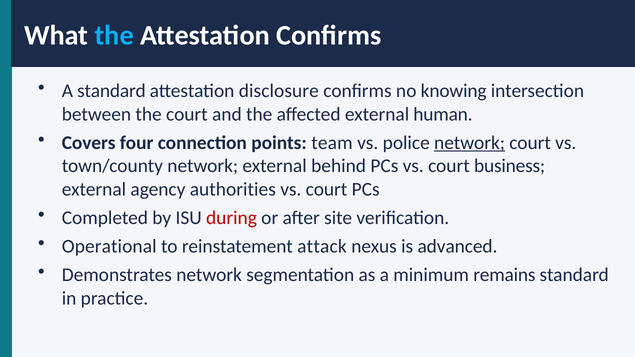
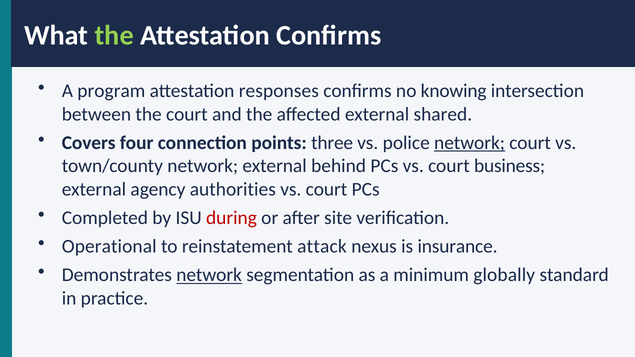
the colour: light blue -> light green (114, 36)
A standard: standard -> program (111, 91)
disclosure: disclosure -> responses (279, 91)
human: human -> shared (443, 114)
team: team -> three (332, 143)
advanced: advanced -> insurance (458, 247)
network underline: none -> present (209, 275)
remains: remains -> globally (504, 275)
